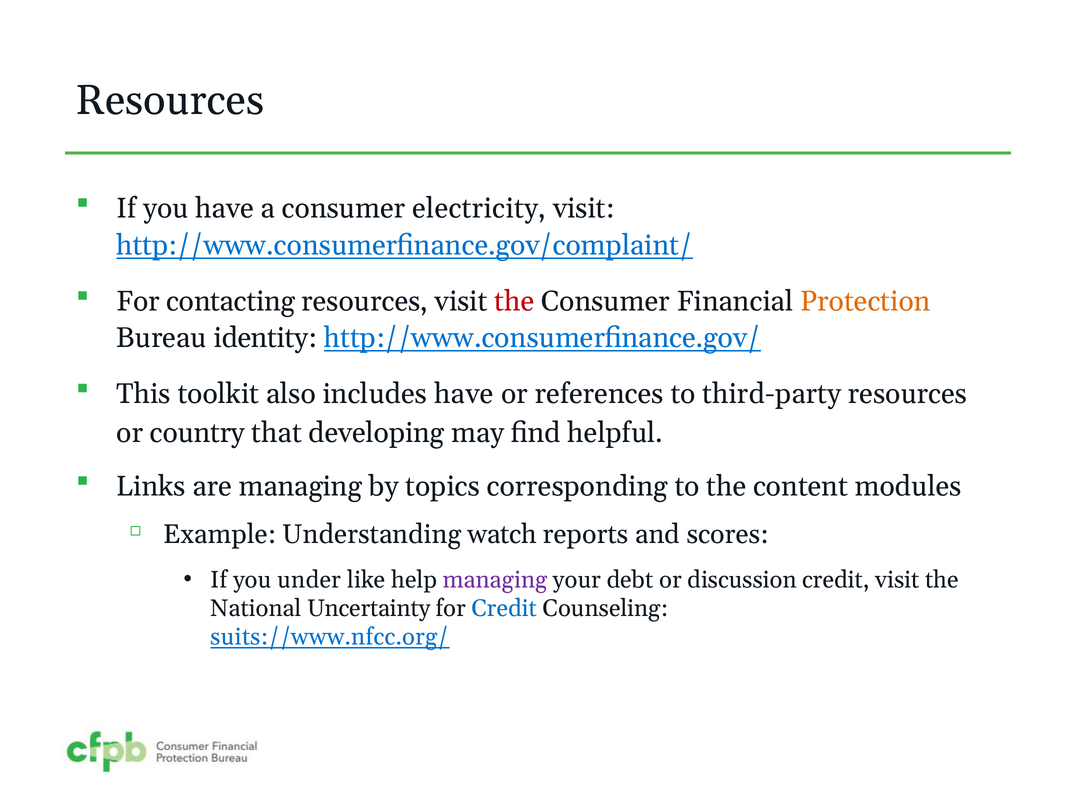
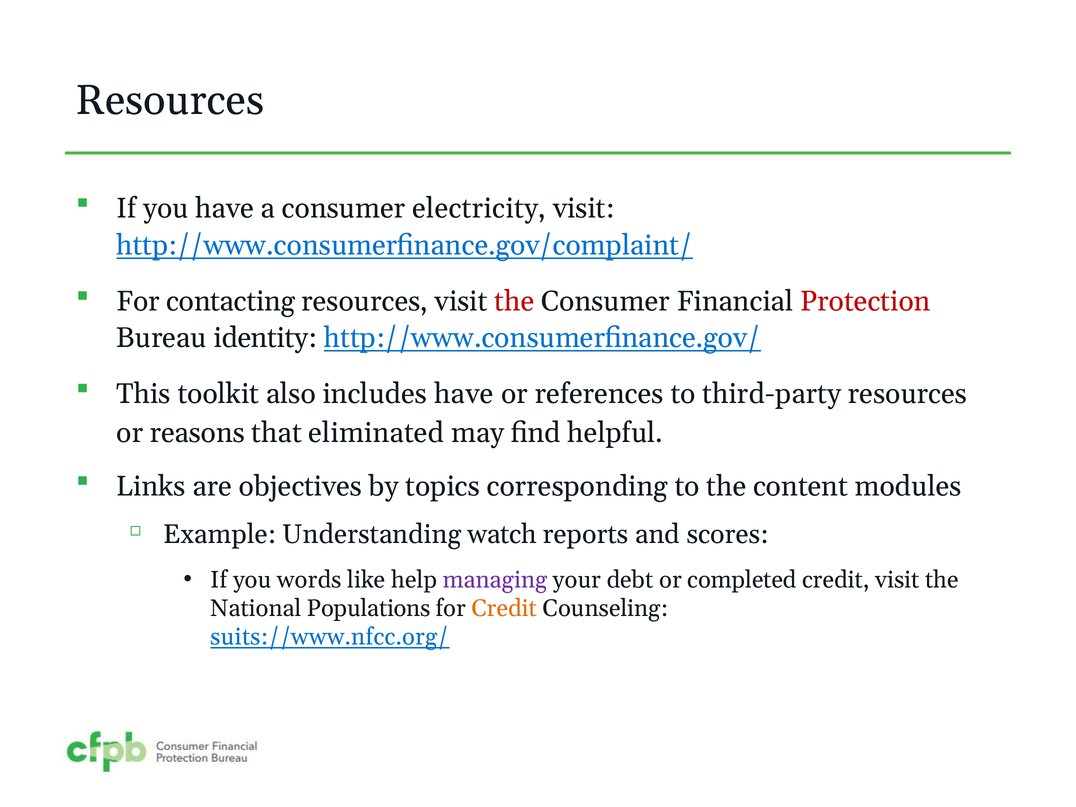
Protection colour: orange -> red (865, 301)
country: country -> reasons (197, 433)
developing: developing -> eliminated (376, 433)
are managing: managing -> objectives (300, 486)
under: under -> words (309, 580)
discussion: discussion -> completed (742, 580)
Uncertainty: Uncertainty -> Populations (369, 608)
Credit colour: blue -> orange (504, 608)
